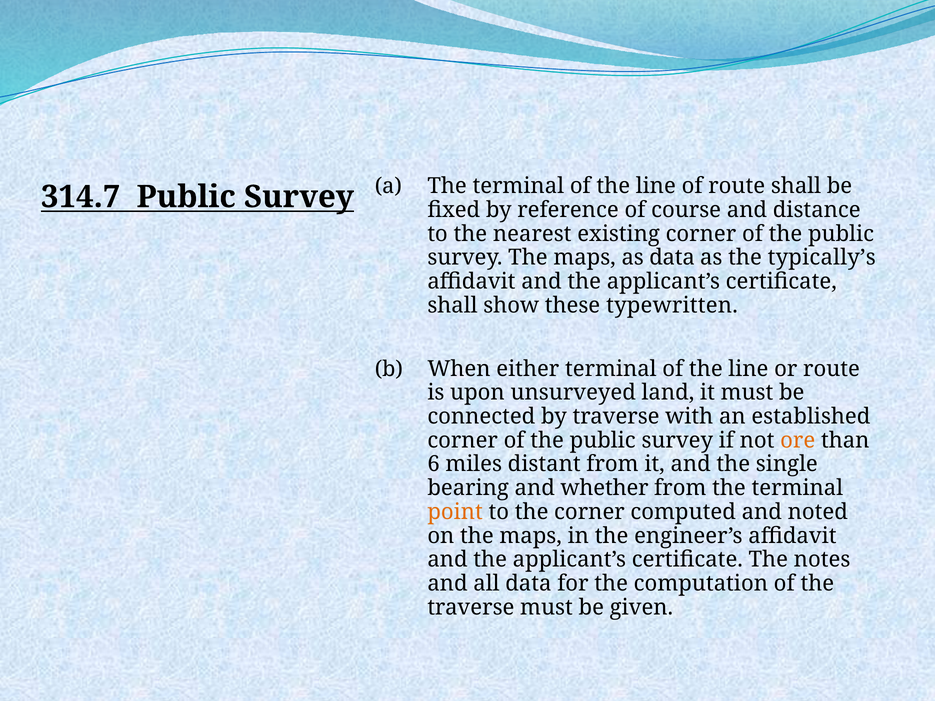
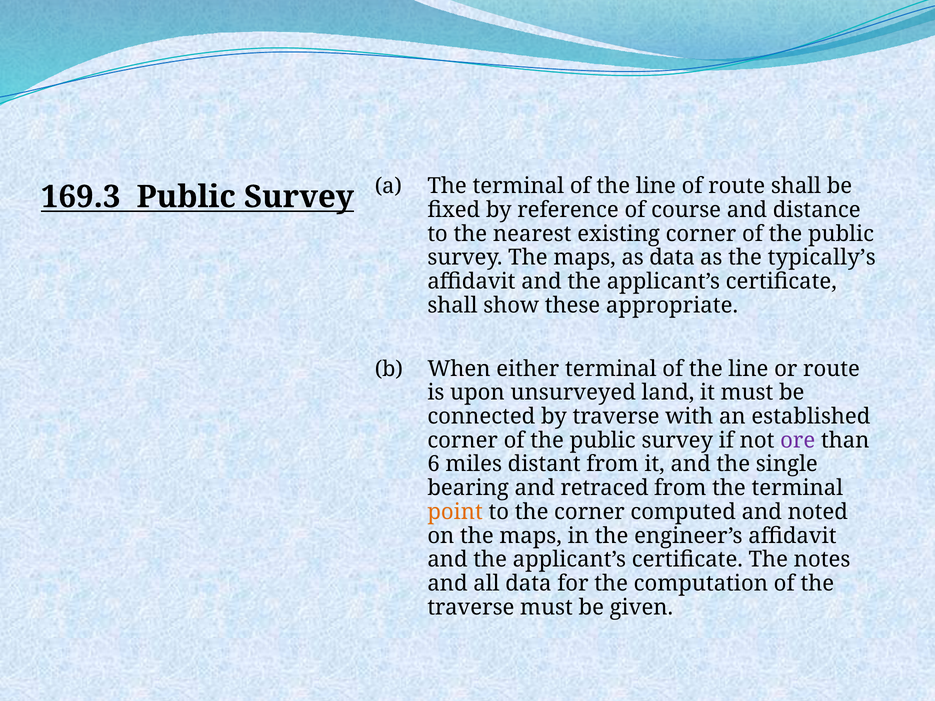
314.7: 314.7 -> 169.3 (81, 197)
typewritten: typewritten -> appropriate (672, 305)
ore colour: orange -> purple (798, 441)
whether: whether -> retraced (605, 488)
